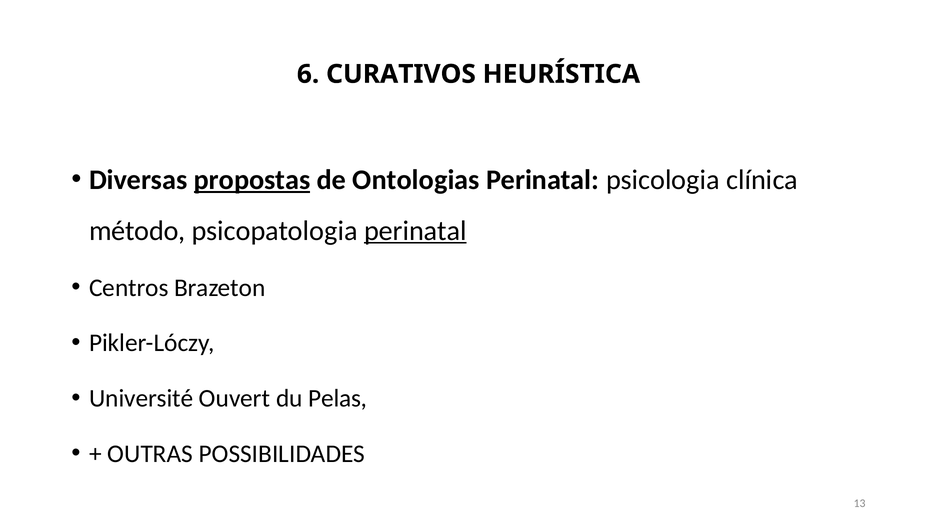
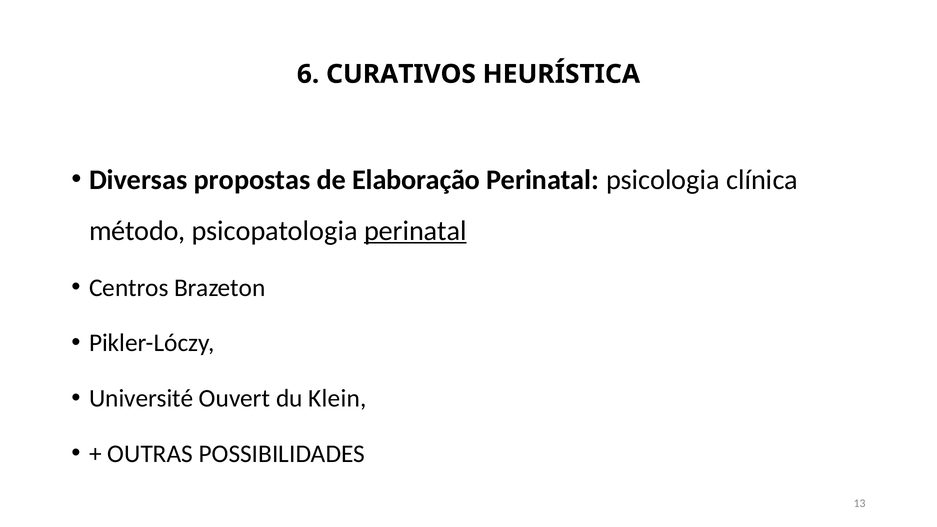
propostas underline: present -> none (252, 180)
Ontologias: Ontologias -> Elaboração (416, 180)
Pelas: Pelas -> Klein (338, 399)
